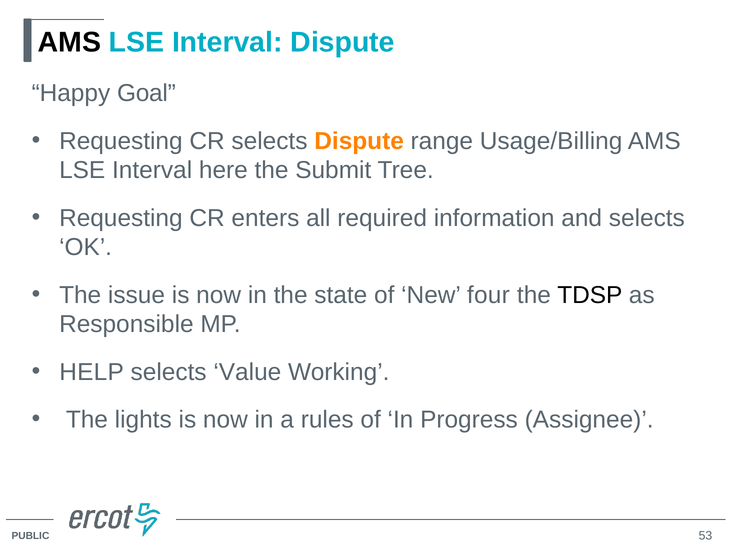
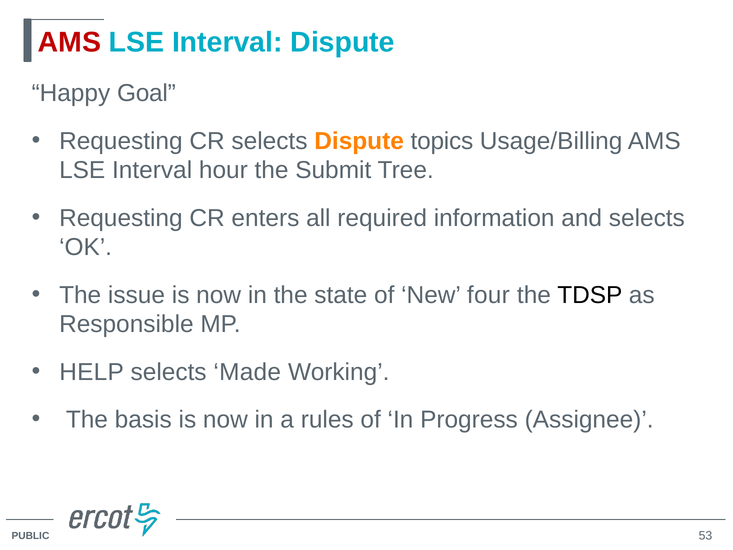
AMS colour: black -> red (69, 42)
range: range -> topics (442, 141)
here: here -> hour (223, 170)
Value: Value -> Made (247, 372)
lights: lights -> basis (143, 419)
